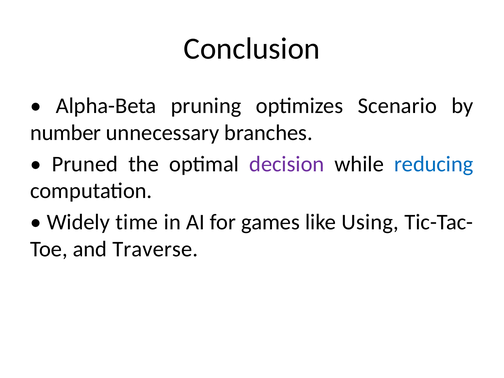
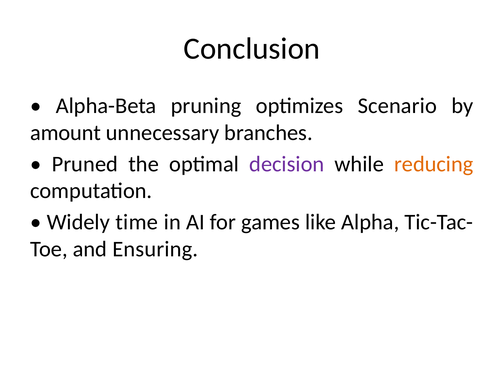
number: number -> amount (66, 133)
reducing colour: blue -> orange (434, 164)
Using: Using -> Alpha (370, 222)
Traverse: Traverse -> Ensuring (155, 249)
